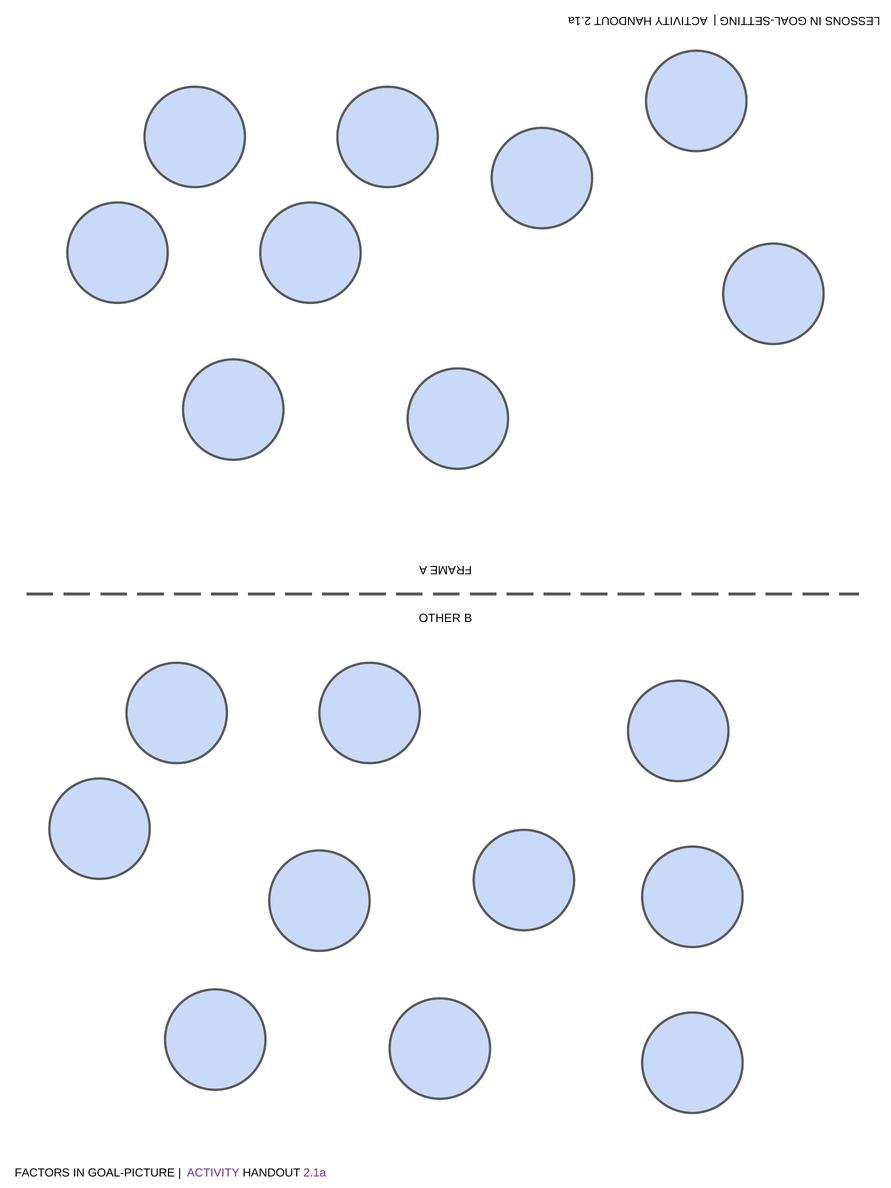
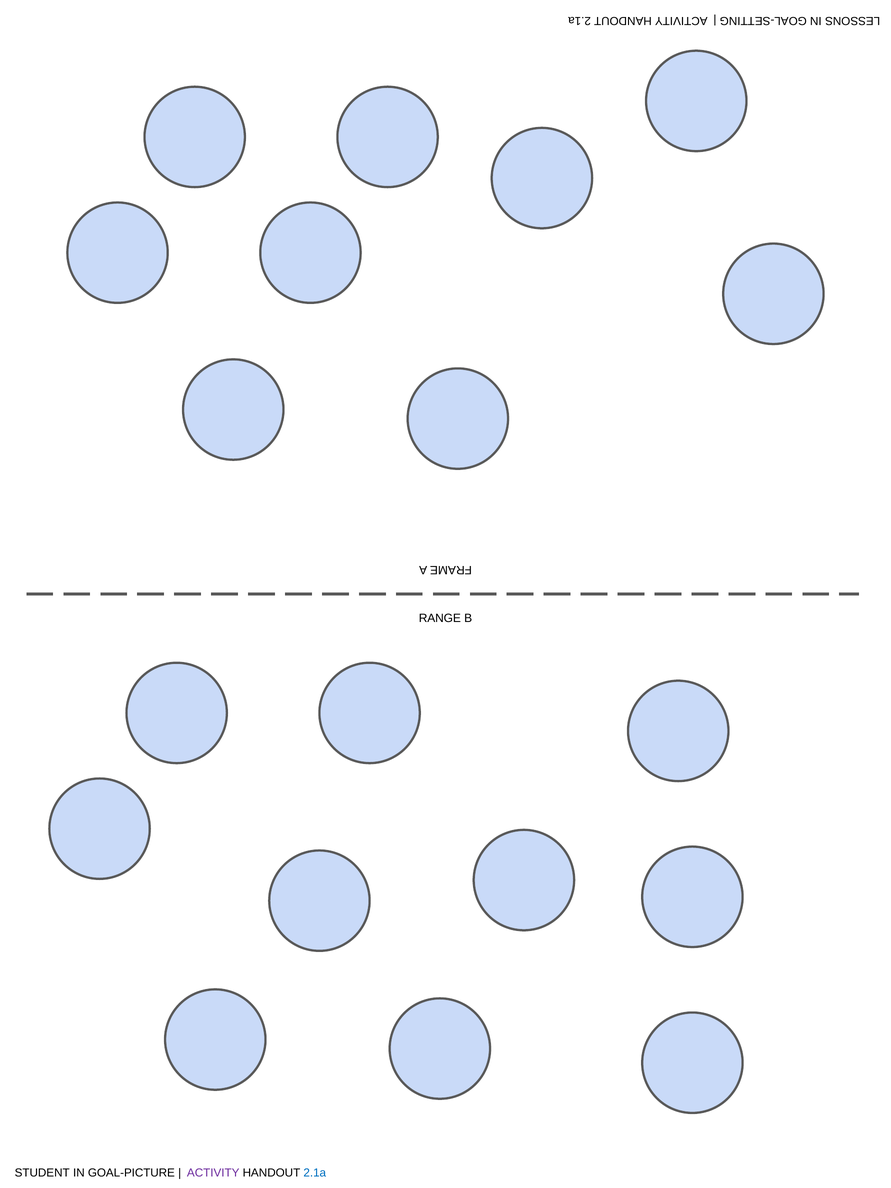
OTHER: OTHER -> RANGE (440, 618)
FACTORS: FACTORS -> STUDENT (42, 1173)
2.1a colour: purple -> blue (315, 1173)
